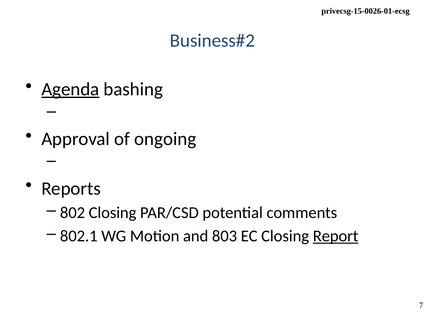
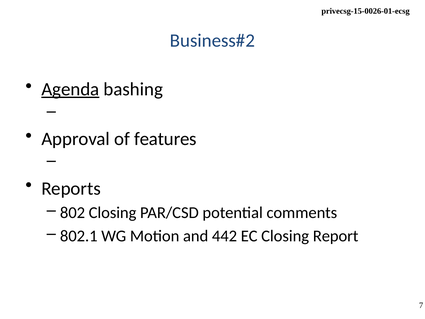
ongoing: ongoing -> features (165, 139)
803: 803 -> 442 (225, 236)
Report underline: present -> none (336, 236)
